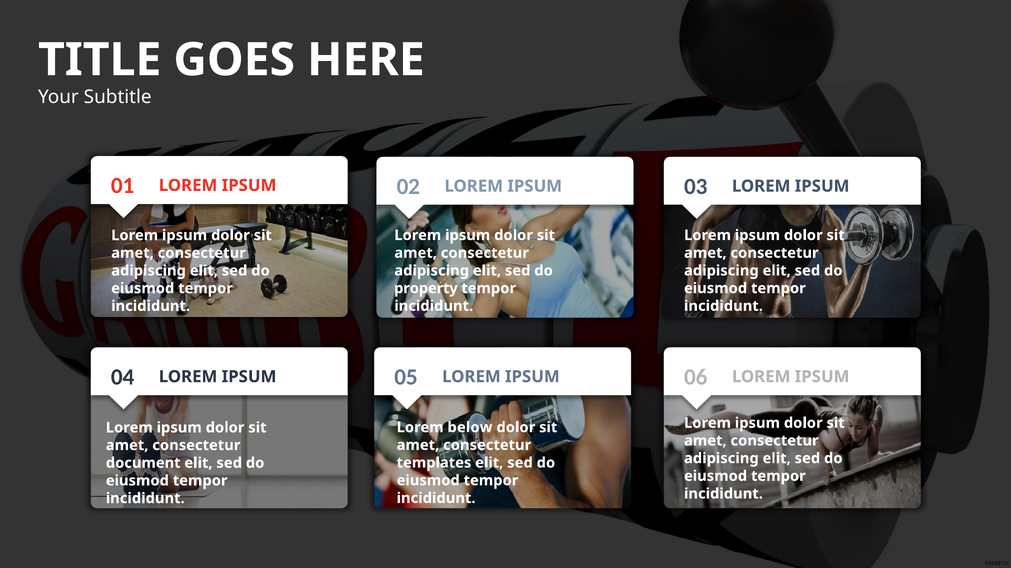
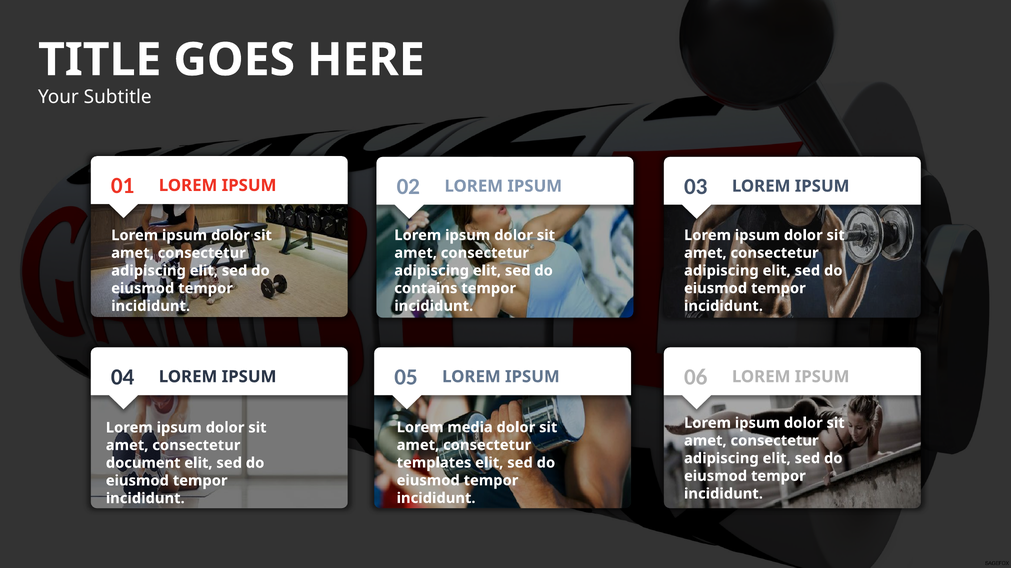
property: property -> contains (426, 289)
below: below -> media (470, 428)
